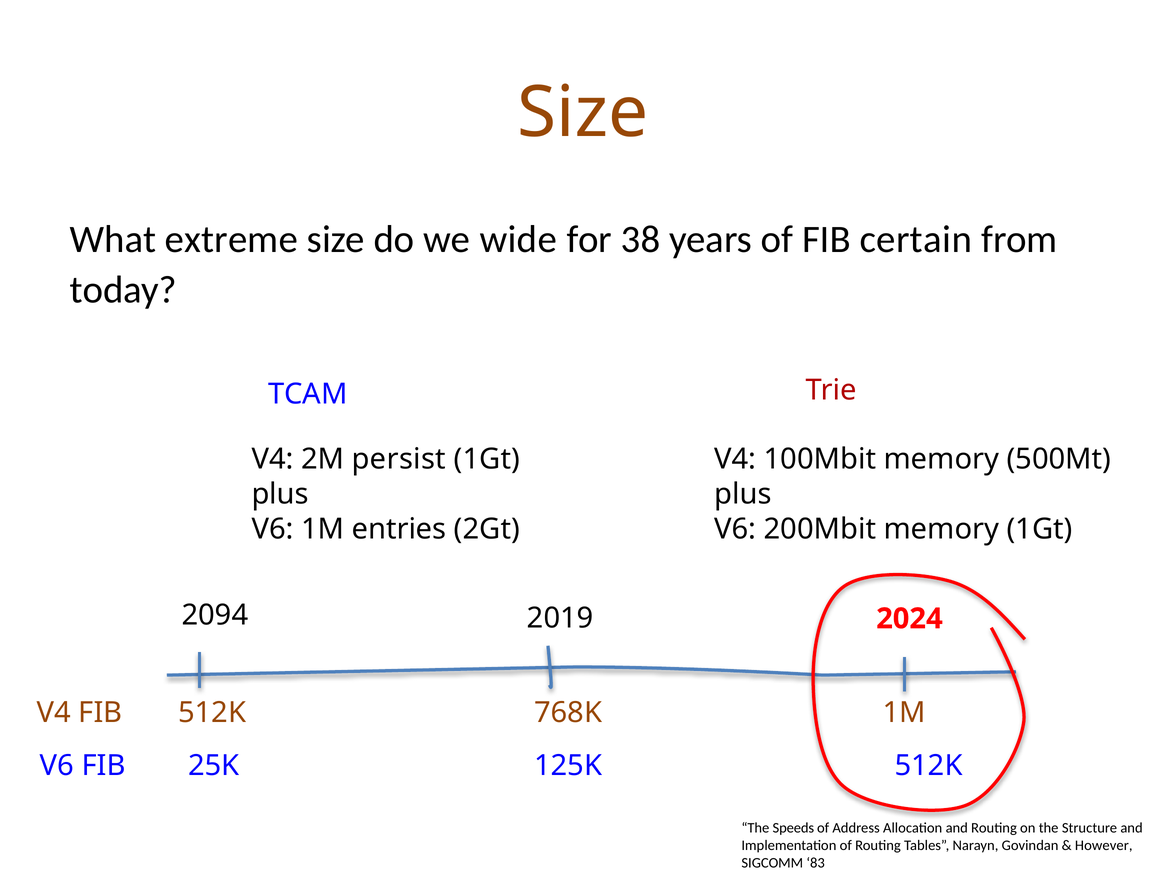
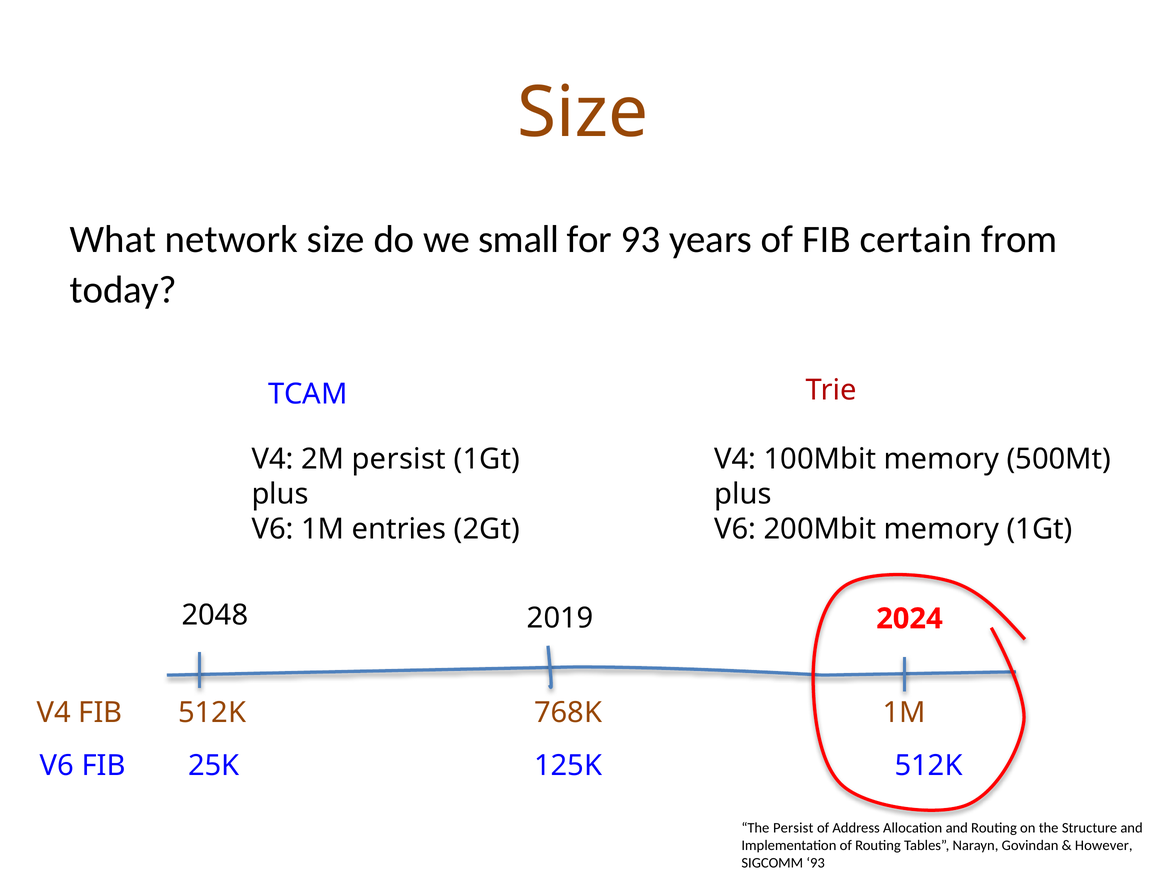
extreme: extreme -> network (231, 240)
wide: wide -> small (519, 240)
for 38: 38 -> 93 (641, 240)
2094: 2094 -> 2048 (215, 616)
The Speeds: Speeds -> Persist (793, 829)
SIGCOMM 83: 83 -> 93 (816, 864)
